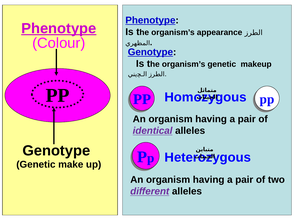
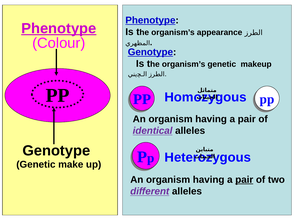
pair underline: none -> present (244, 180)
